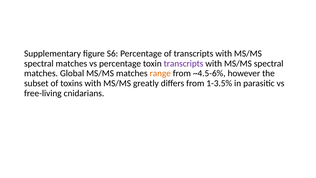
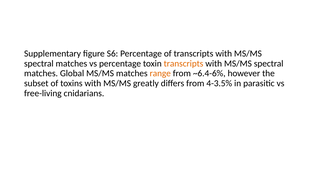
transcripts colour: purple -> orange (184, 63)
~4.5-6%: ~4.5-6% -> ~6.4-6% (209, 73)
1-3.5%: 1-3.5% -> 4-3.5% (219, 83)
